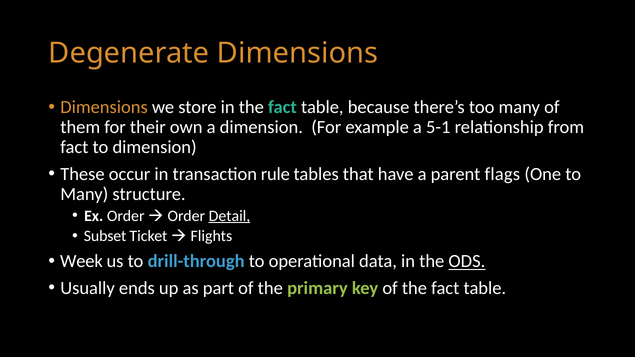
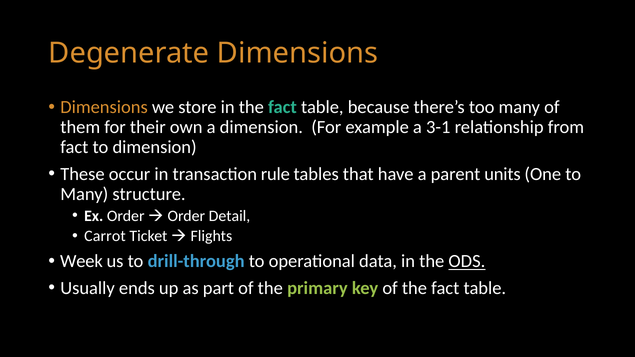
5-1: 5-1 -> 3-1 (438, 127)
flags: flags -> units (502, 174)
Detail underline: present -> none (230, 216)
Subset: Subset -> Carrot (105, 236)
